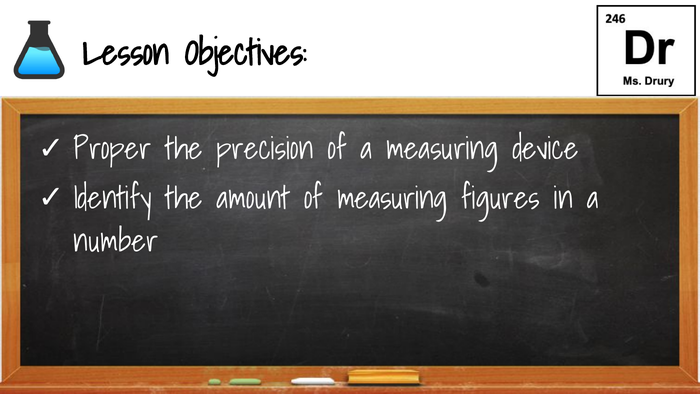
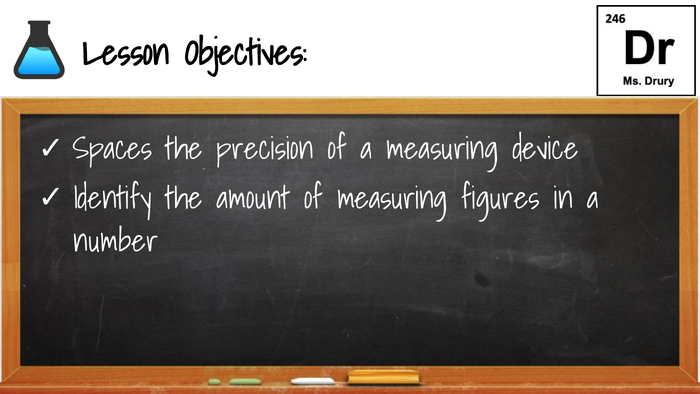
Proper: Proper -> Spaces (113, 149)
